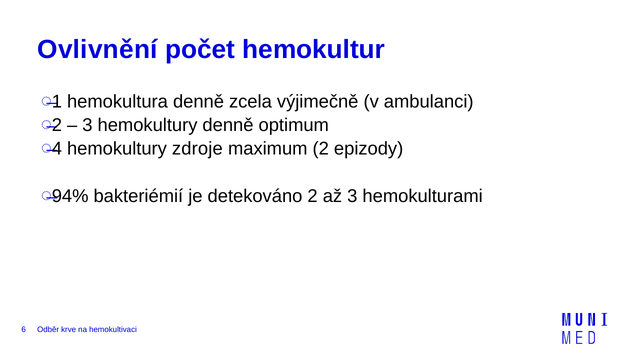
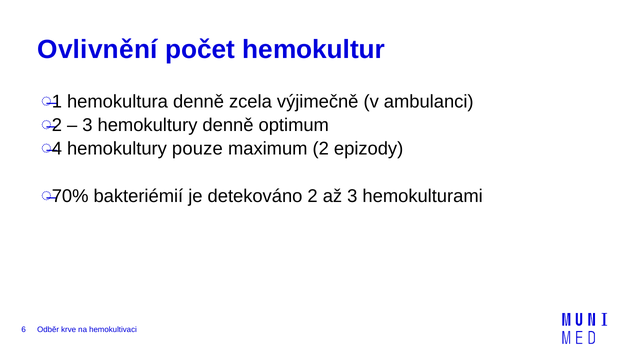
zdroje: zdroje -> pouze (197, 149)
94%: 94% -> 70% (70, 196)
